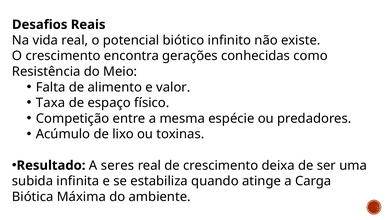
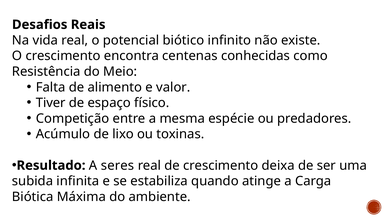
gerações: gerações -> centenas (190, 56)
Taxa: Taxa -> Tiver (51, 103)
